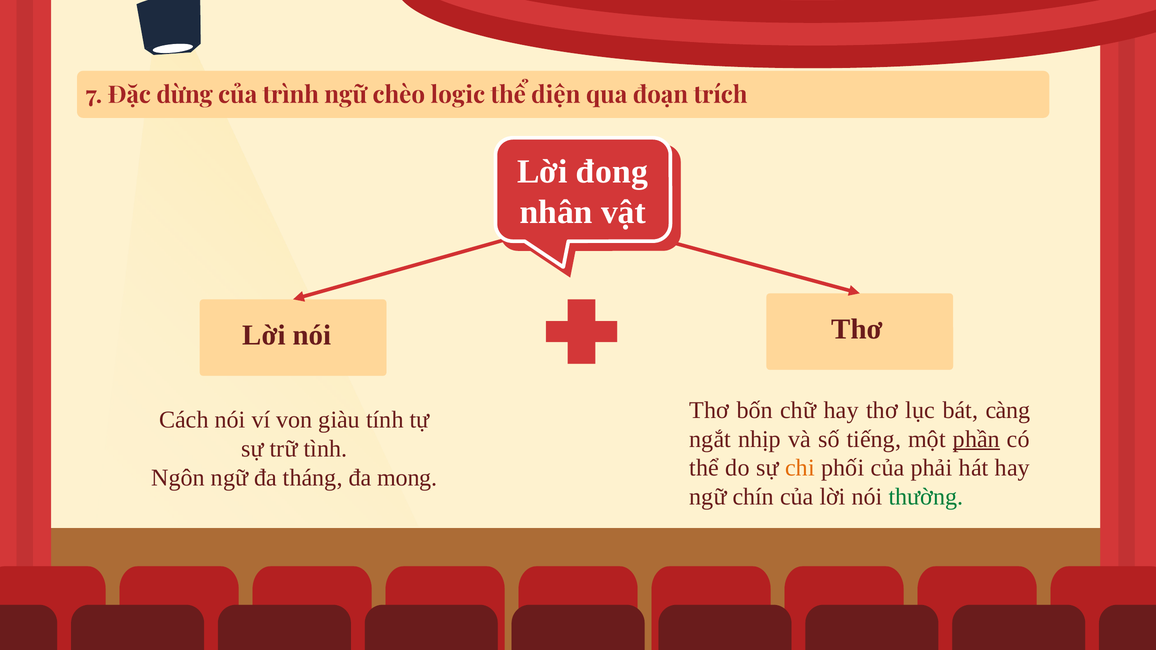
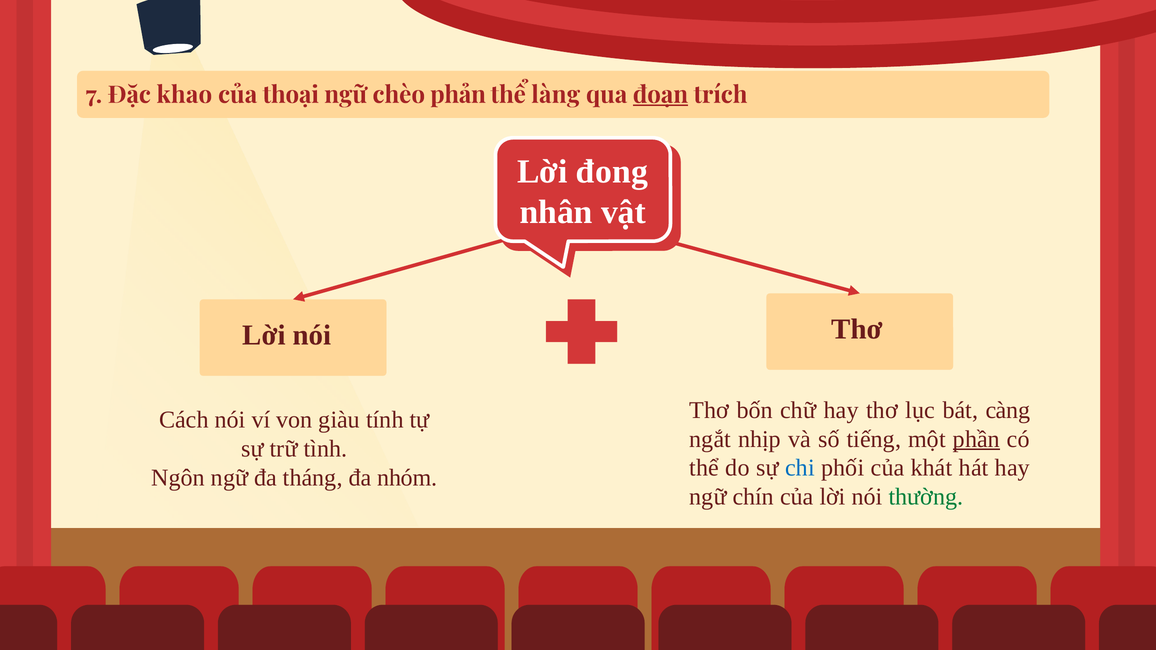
dừng: dừng -> khao (184, 95)
trình: trình -> thoại (291, 95)
logic: logic -> phản (458, 95)
diện: diện -> làng (556, 95)
đoạn underline: none -> present (660, 95)
chi colour: orange -> blue (800, 468)
phải: phải -> khát (932, 468)
mong: mong -> nhóm (407, 478)
